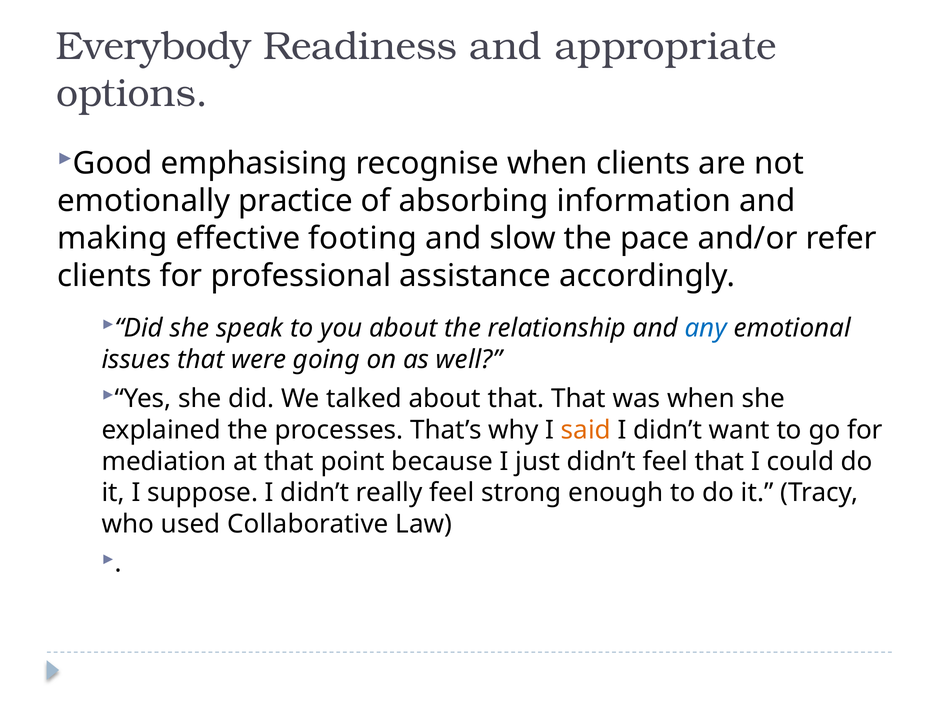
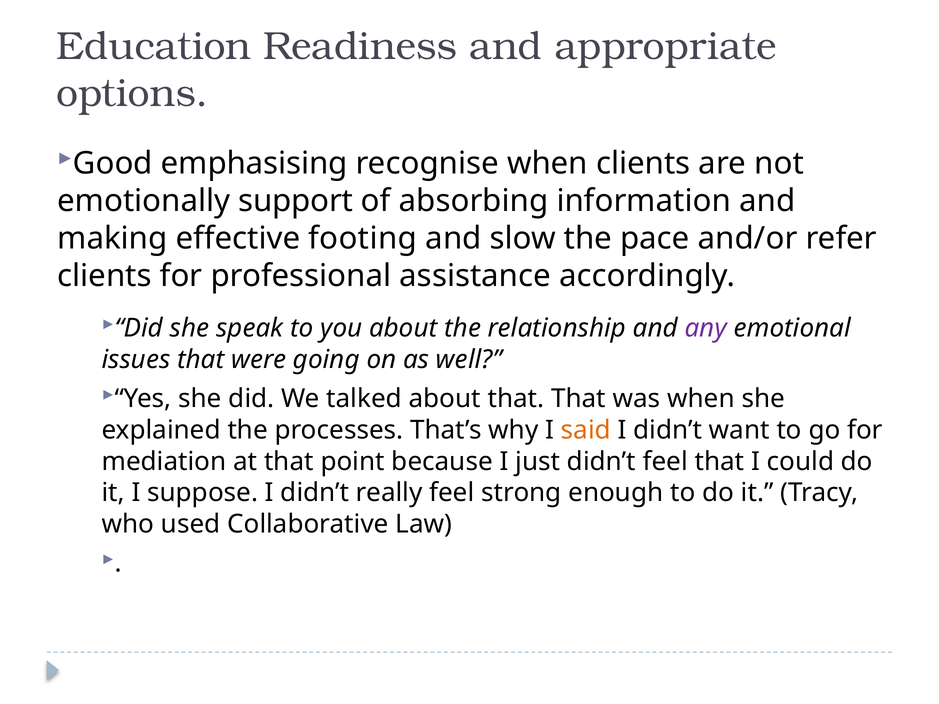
Everybody: Everybody -> Education (154, 46)
practice: practice -> support (296, 201)
any colour: blue -> purple (706, 329)
